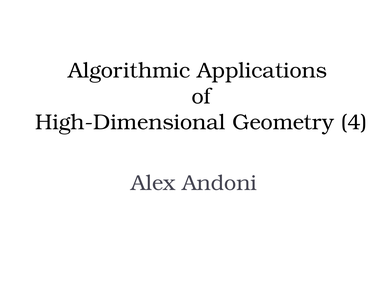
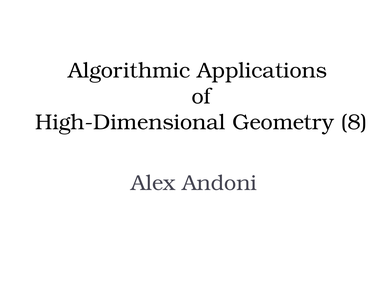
4: 4 -> 8 (354, 122)
